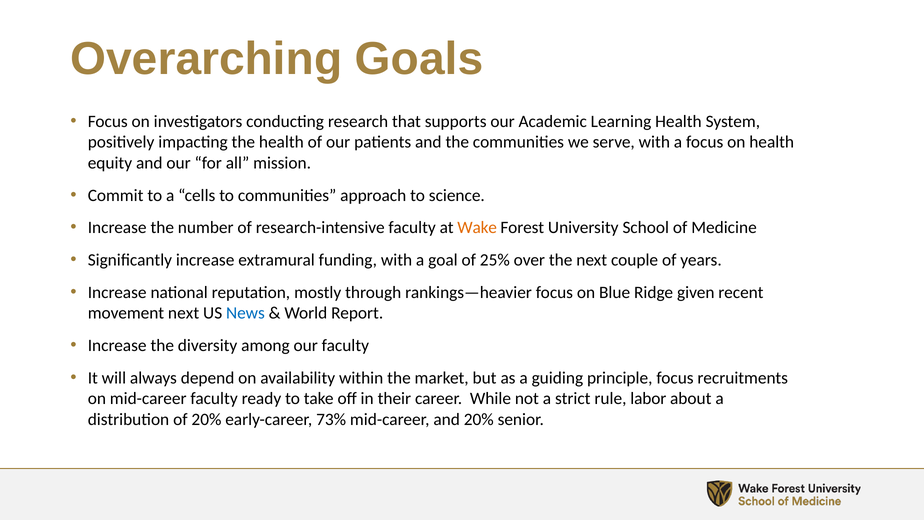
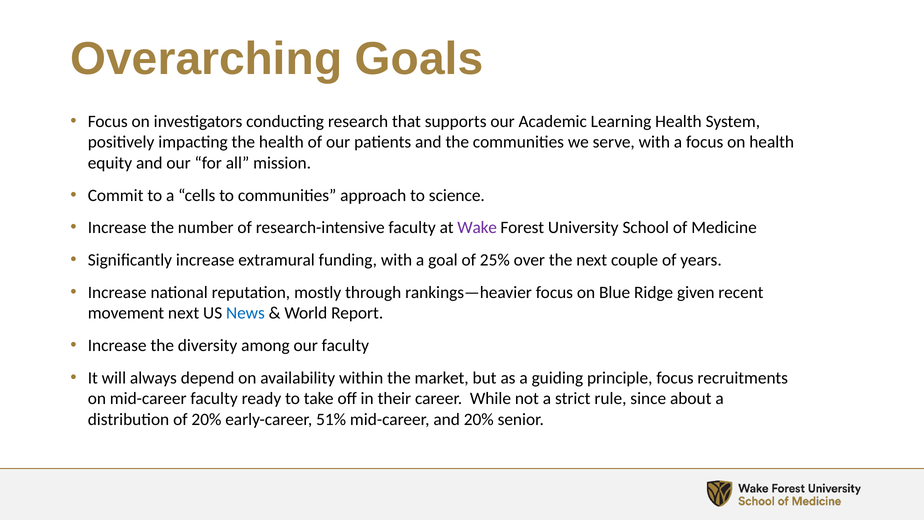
Wake colour: orange -> purple (477, 228)
labor: labor -> since (648, 398)
73%: 73% -> 51% (331, 419)
